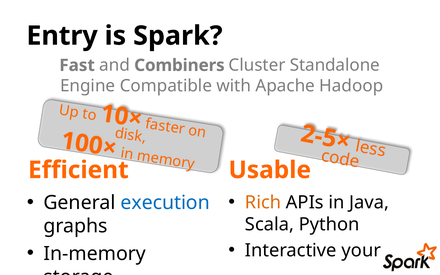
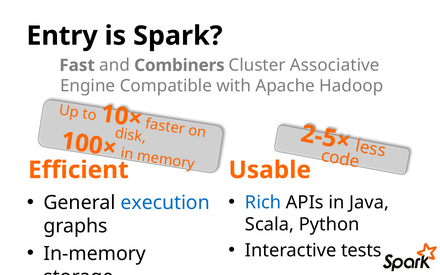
Standalone: Standalone -> Associative (335, 65)
Rich colour: orange -> blue (263, 202)
your: your -> tests (361, 250)
